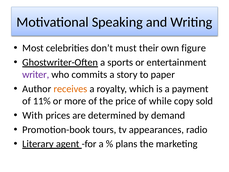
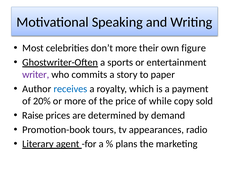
don’t must: must -> more (126, 48)
receives colour: orange -> blue (70, 89)
11%: 11% -> 20% (42, 101)
With: With -> Raise (33, 115)
